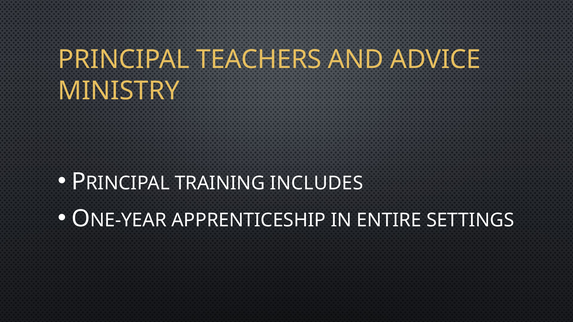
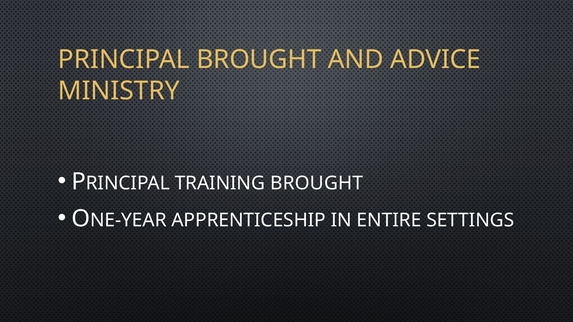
PRINCIPAL TEACHERS: TEACHERS -> BROUGHT (259, 59)
TRAINING INCLUDES: INCLUDES -> BROUGHT (317, 183)
